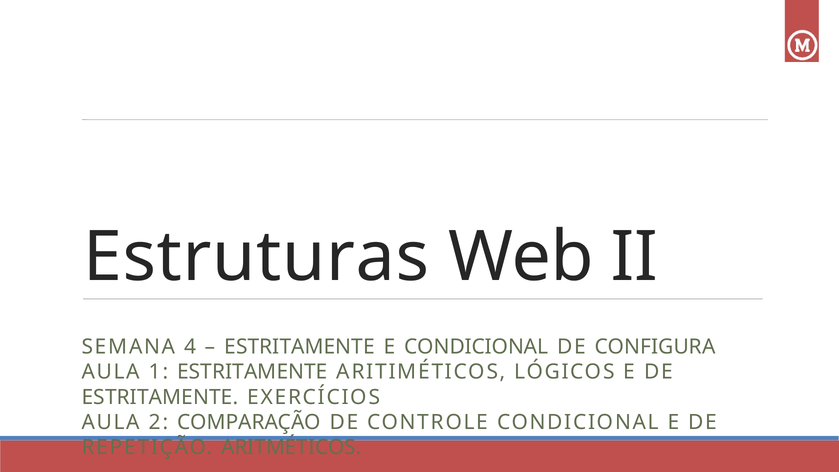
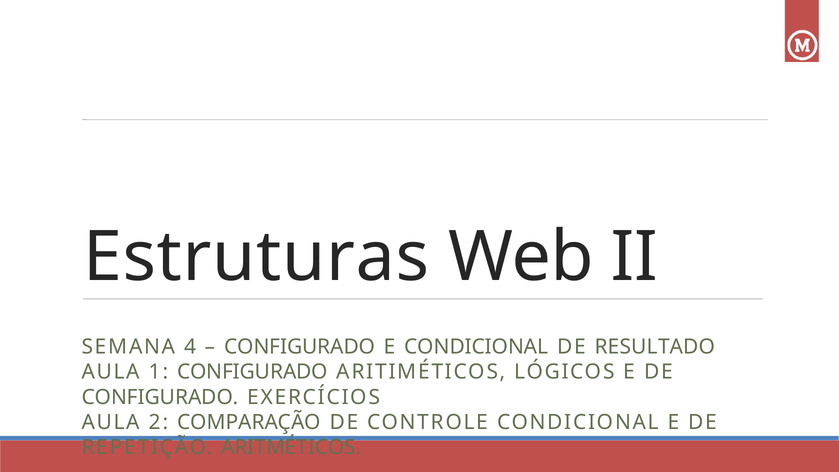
ESTRITAMENTE: ESTRITAMENTE -> CONFIGURADO (300, 347)
CONFIGURA: CONFIGURA -> RESULTADO (655, 347)
1 ESTRITAMENTE: ESTRITAMENTE -> CONFIGURADO (252, 372)
ESTRITAMENTE: ESTRITAMENTE -> CONFIGURADO (160, 397)
